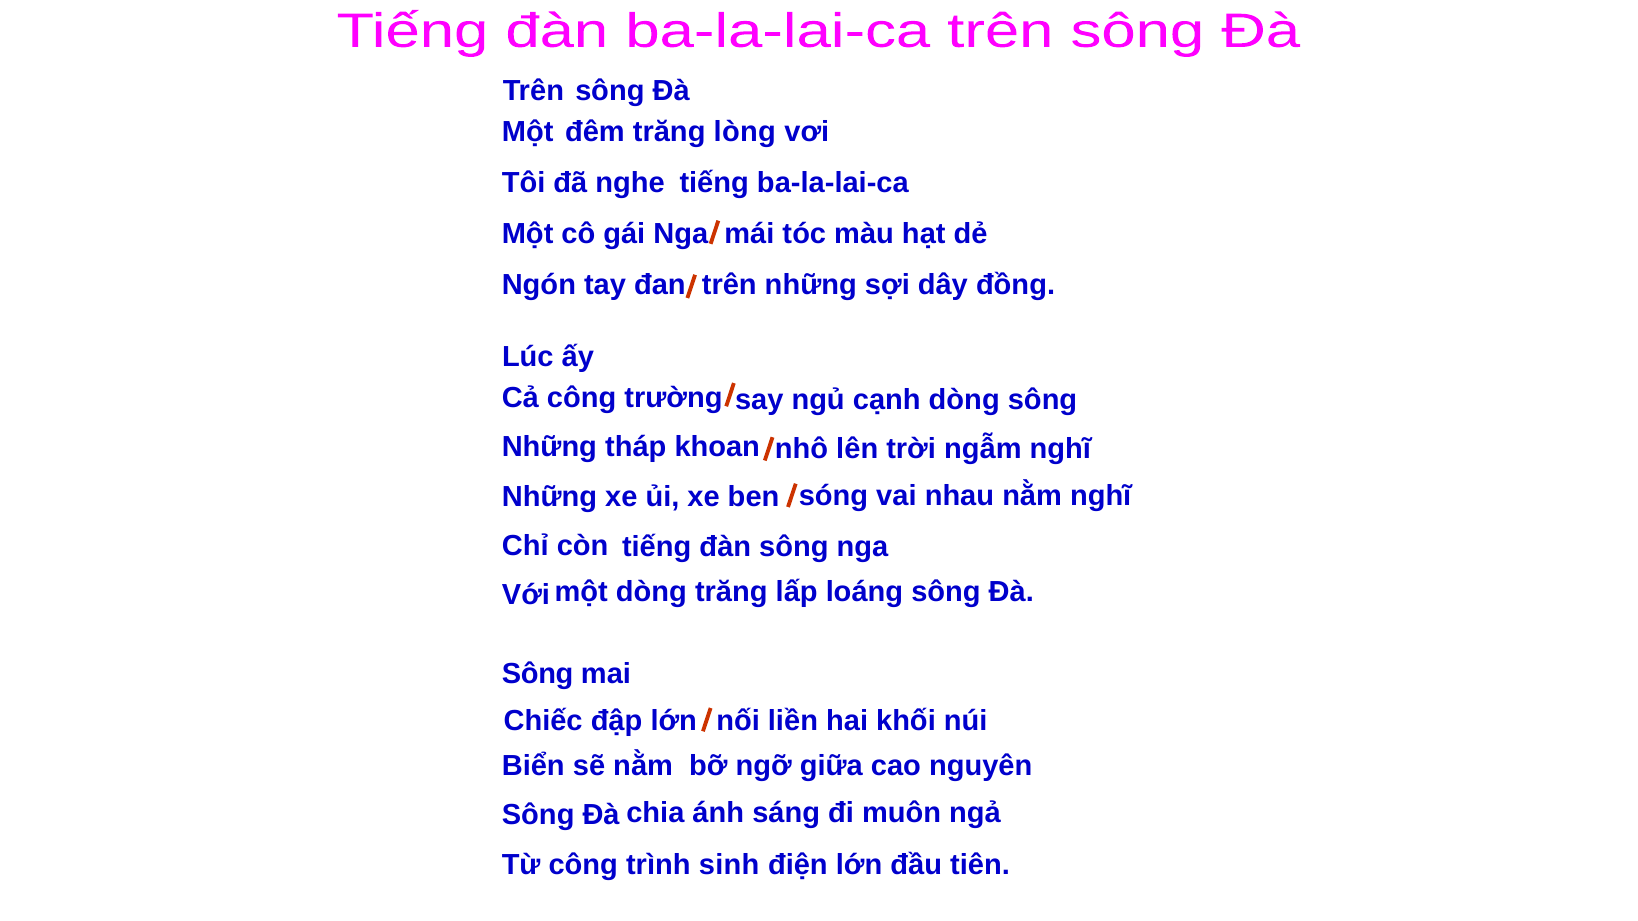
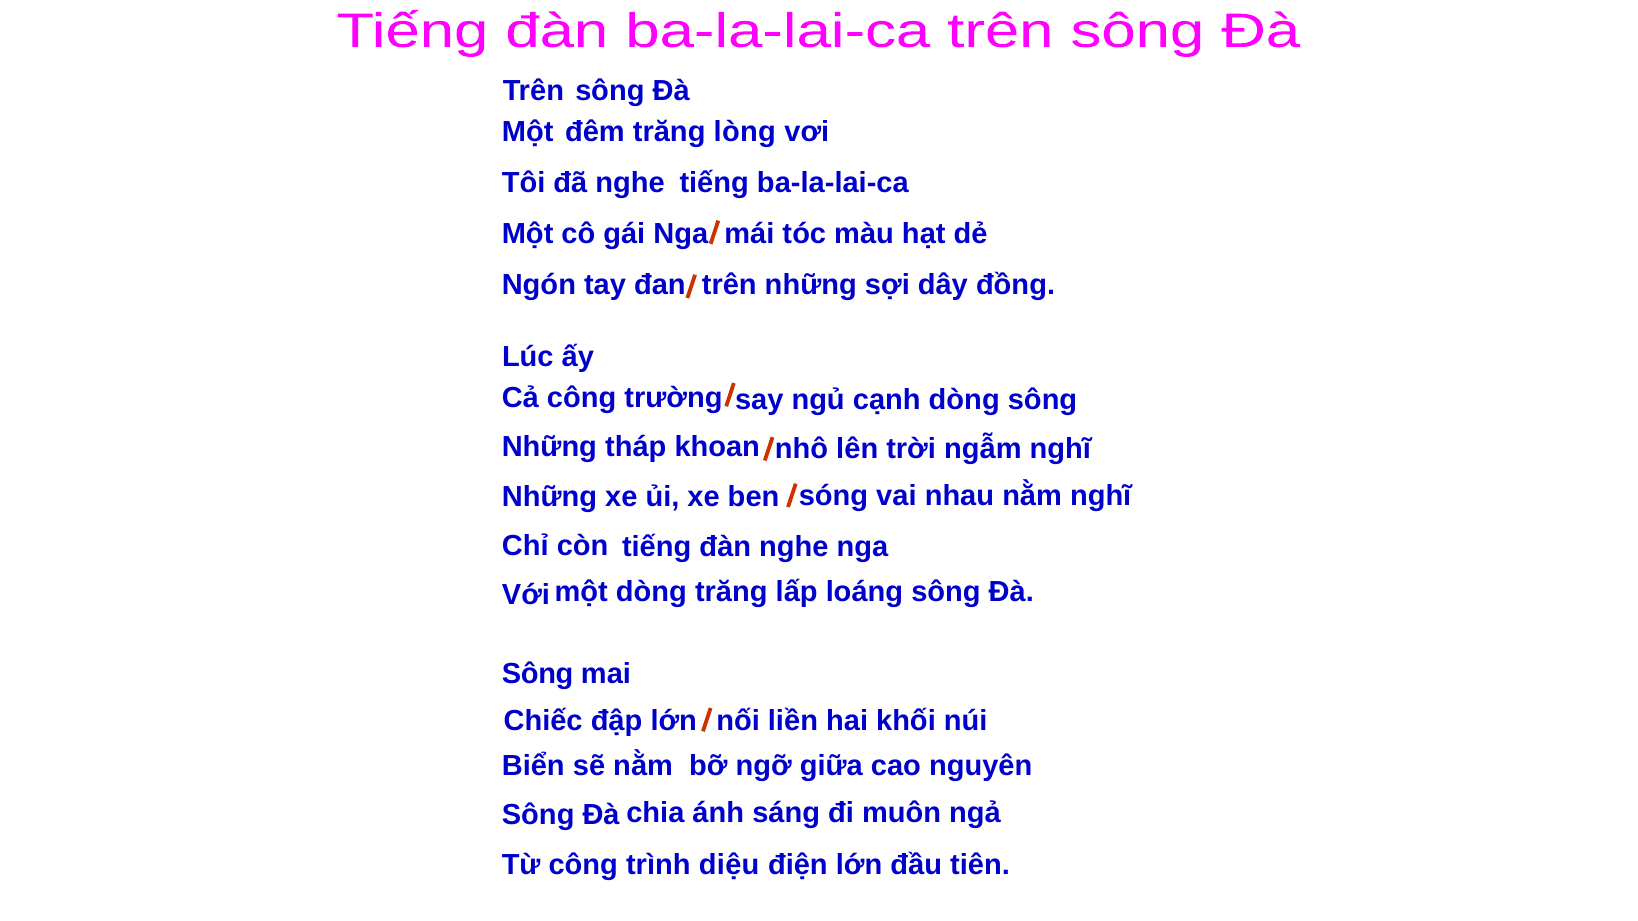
đàn sông: sông -> nghe (794, 548)
sinh: sinh -> diệu (729, 865)
